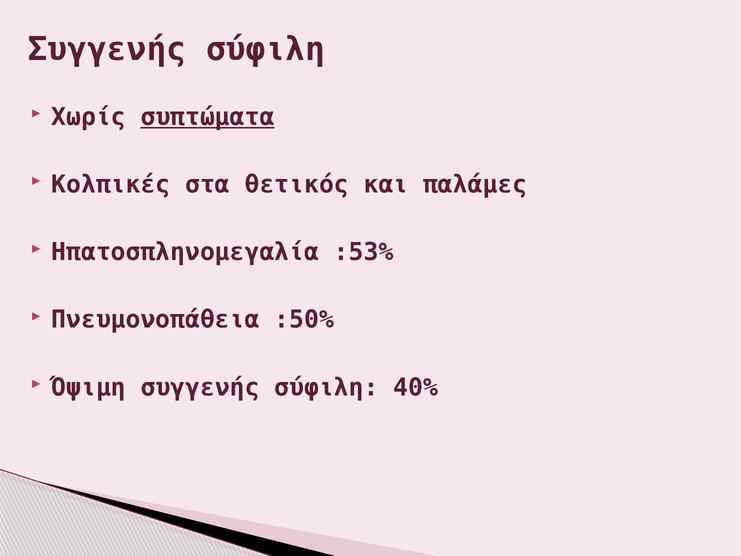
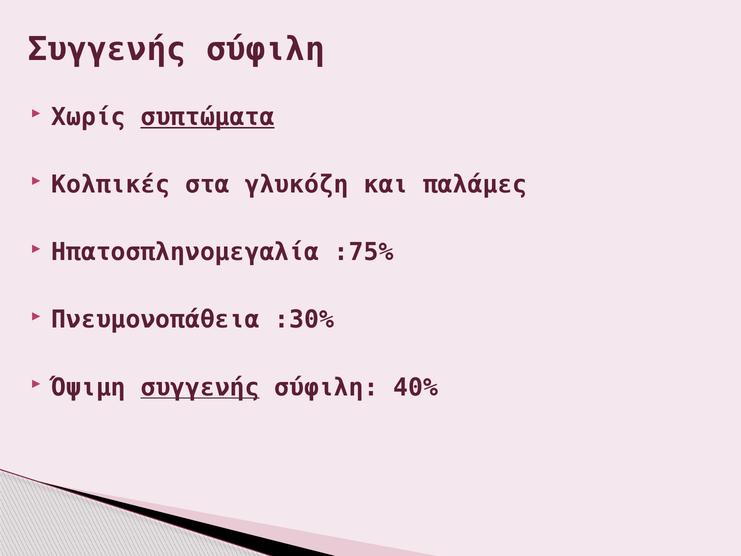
θετικός: θετικός -> γλυκόζη (297, 185)
:53%: :53% -> :75% (364, 252)
:50%: :50% -> :30% (304, 320)
συγγενής underline: none -> present (200, 387)
